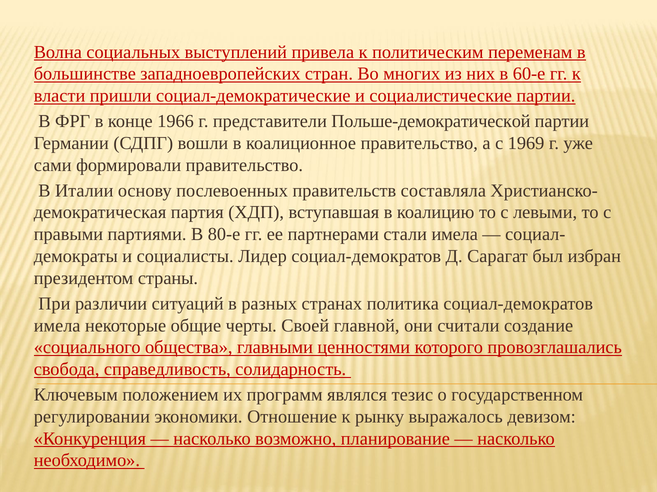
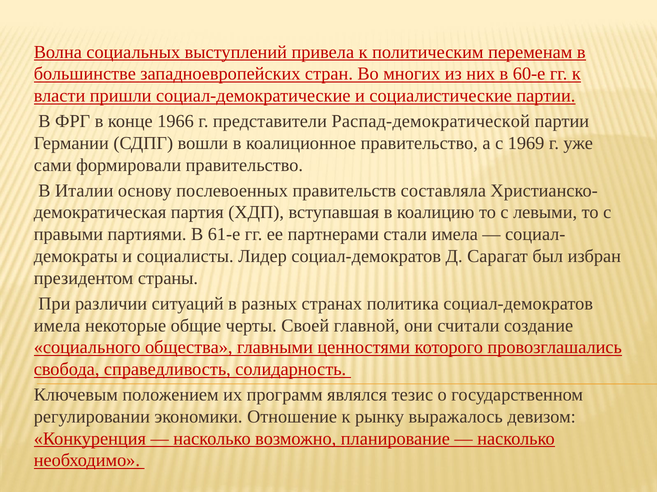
Польше-демократической: Польше-демократической -> Распад-демократической (431, 122)
80-е: 80-е -> 61-е (224, 235)
